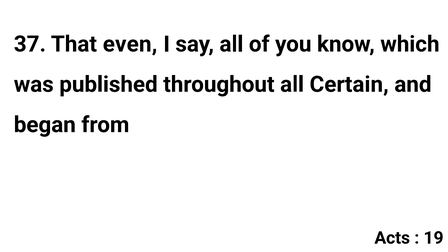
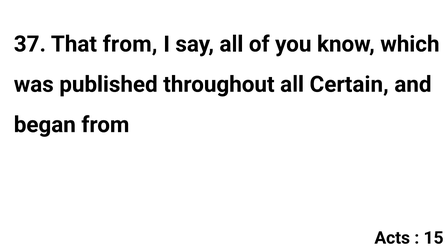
That even: even -> from (130, 44)
19: 19 -> 15 (434, 238)
